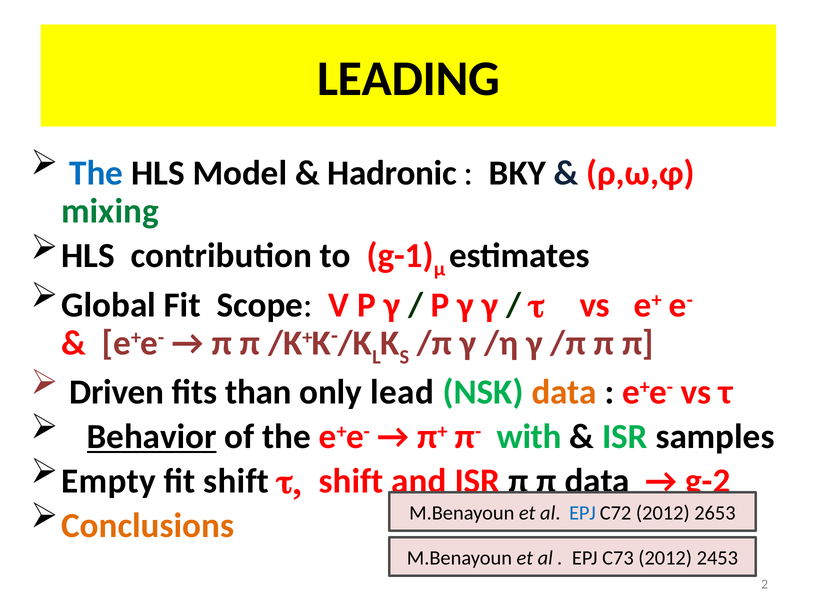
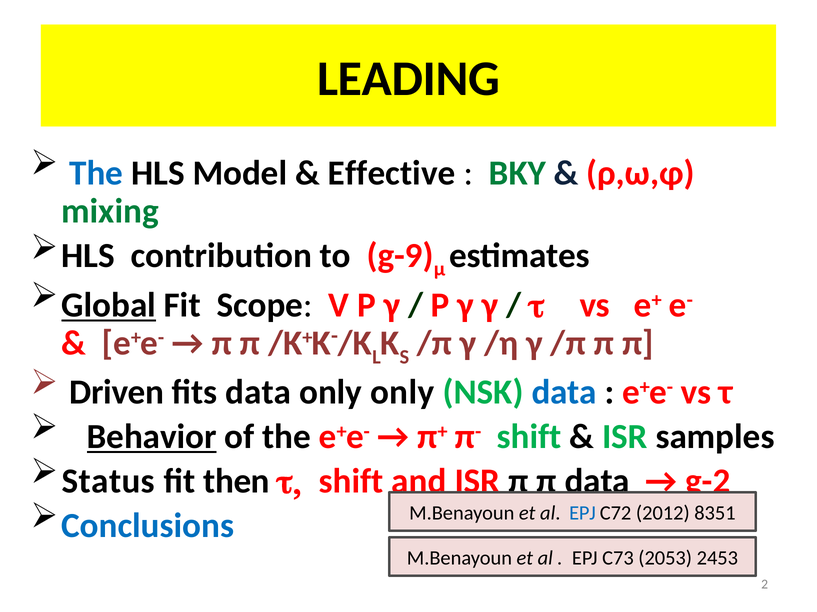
Hadronic: Hadronic -> Effective (392, 173)
BKY colour: black -> green (517, 173)
g-1: g-1 -> g-9 (400, 256)
Global underline: none -> present (109, 306)
fits than: than -> data (258, 393)
only lead: lead -> only (402, 393)
data colour: orange -> blue (564, 393)
π- with: with -> shift (529, 437)
Empty: Empty -> Status (108, 482)
fit shift: shift -> then (237, 482)
Conclusions colour: orange -> blue (148, 527)
2653: 2653 -> 8351 (715, 514)
C73 2012: 2012 -> 2053 (665, 559)
